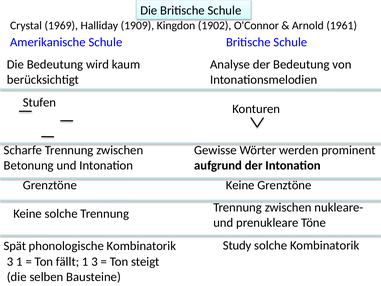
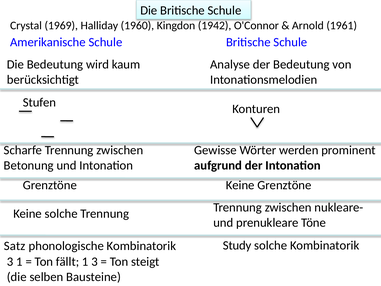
1909: 1909 -> 1960 (137, 26)
1902: 1902 -> 1942 (215, 26)
Spät: Spät -> Satz (15, 246)
